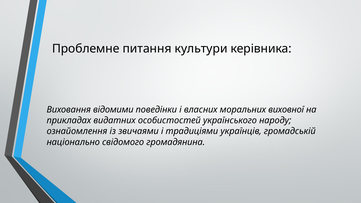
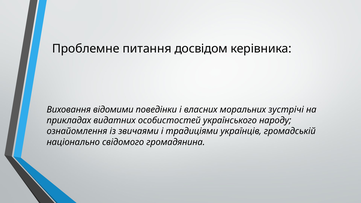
культури: культури -> досвідом (201, 49)
виховної: виховної -> зустрічі (286, 110)
